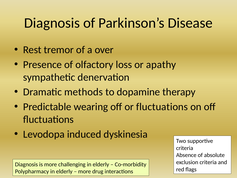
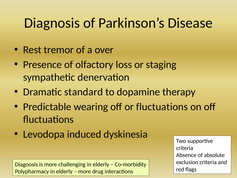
apathy: apathy -> staging (161, 64)
methods: methods -> standard (84, 92)
